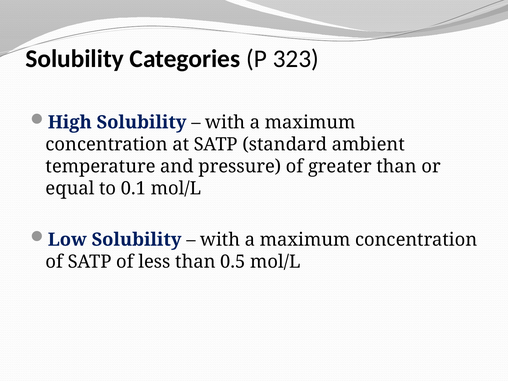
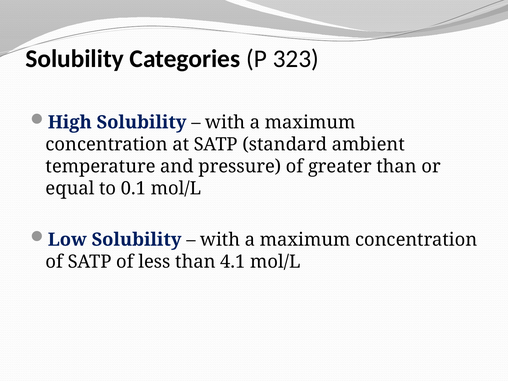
0.5: 0.5 -> 4.1 (233, 262)
